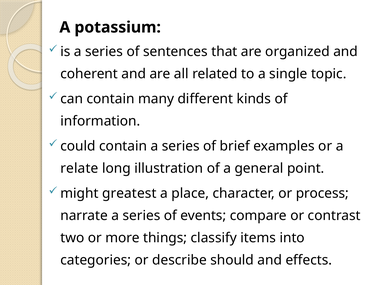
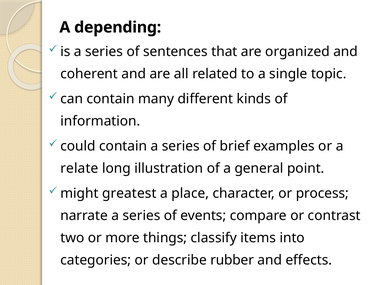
potassium: potassium -> depending (118, 27)
should: should -> rubber (232, 259)
